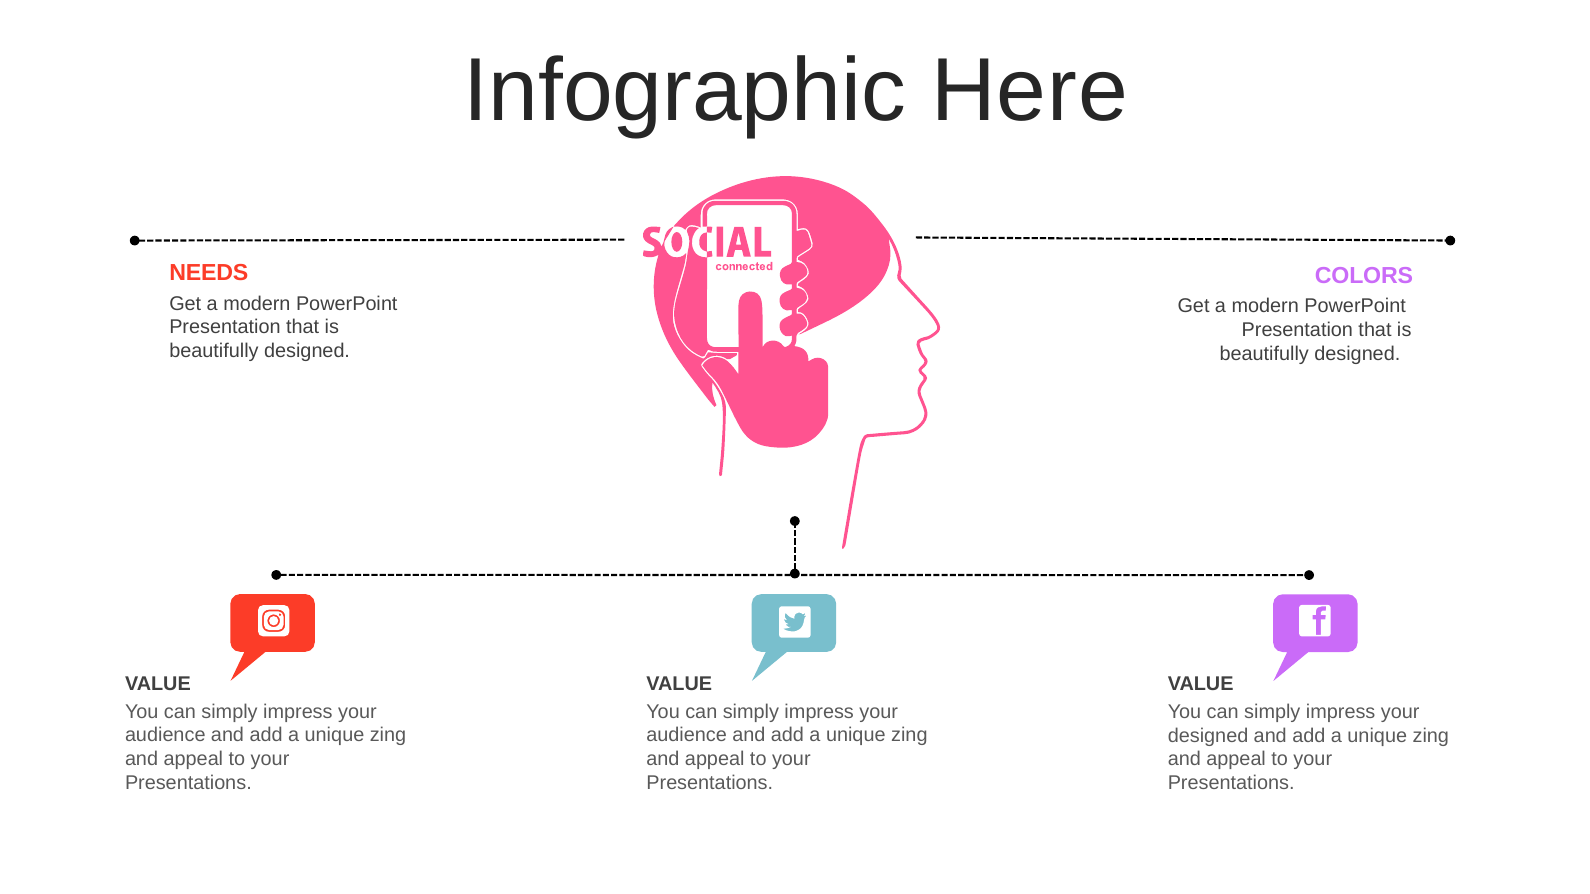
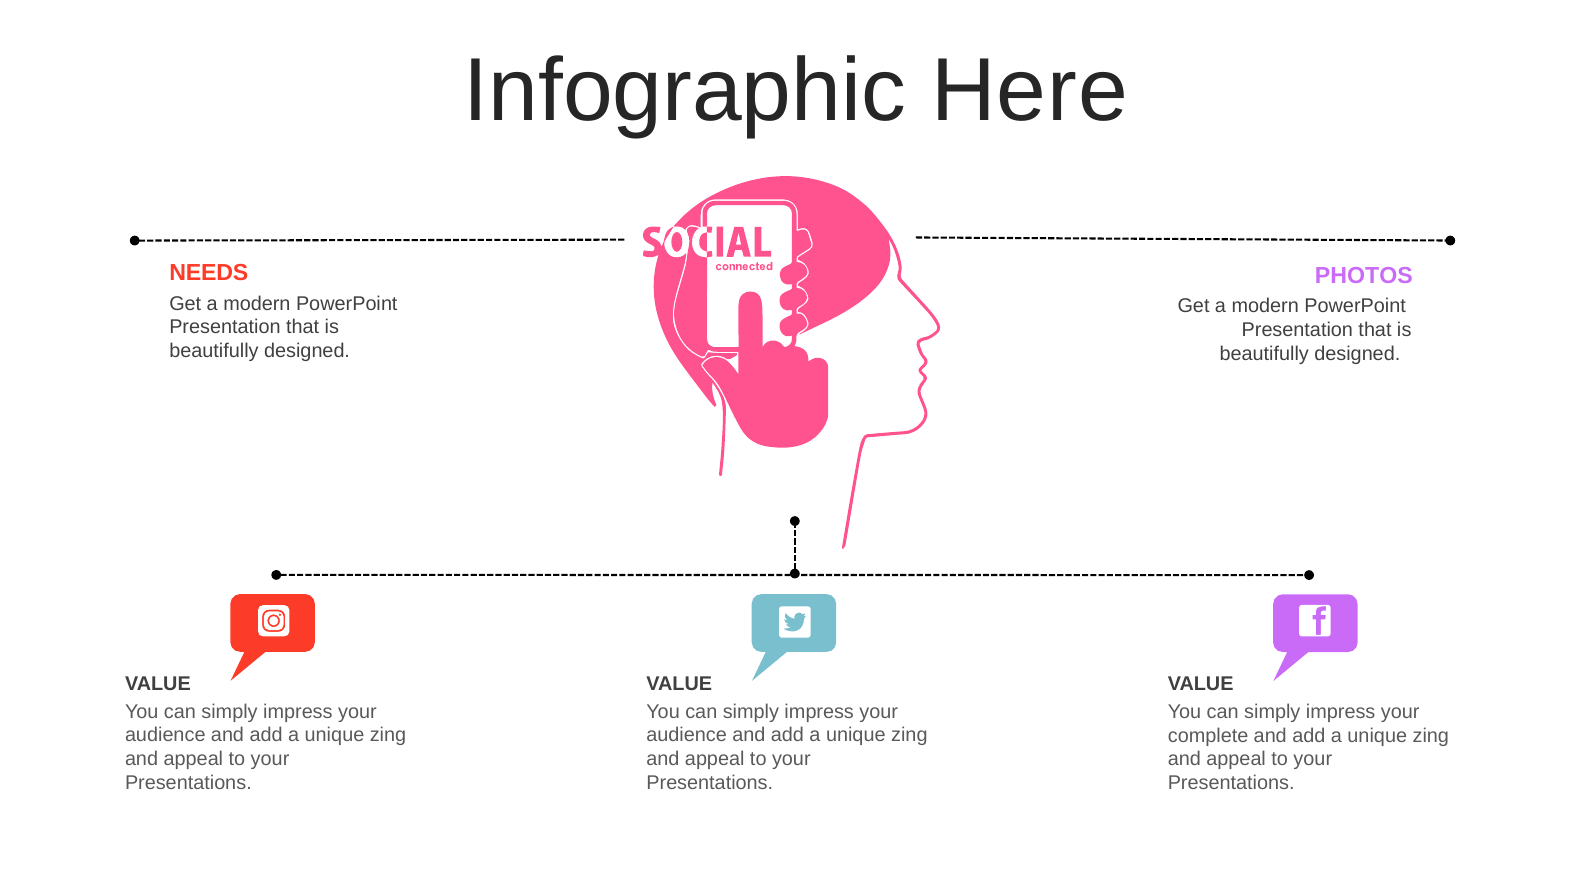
COLORS: COLORS -> PHOTOS (1364, 276)
designed: designed -> complete (1208, 736)
